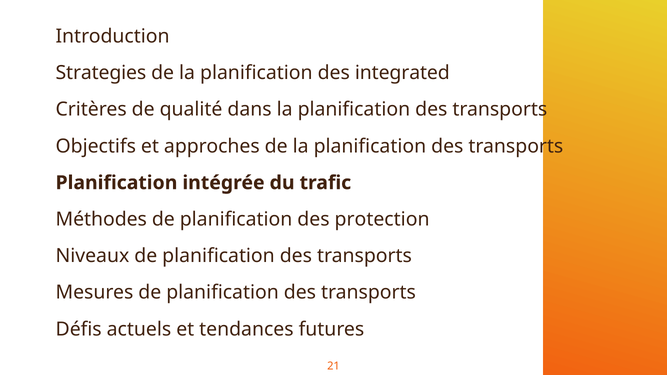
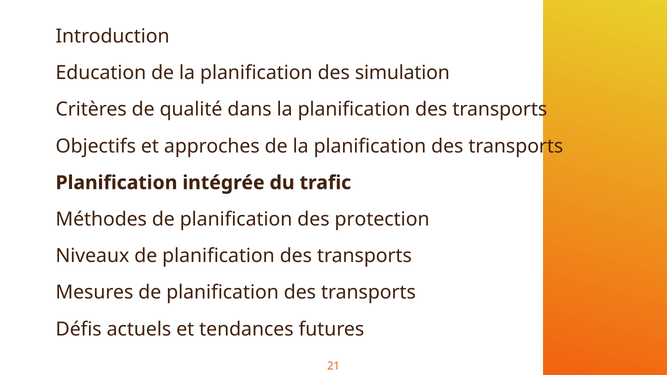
Strategies: Strategies -> Education (101, 73)
integrated: integrated -> simulation (402, 73)
